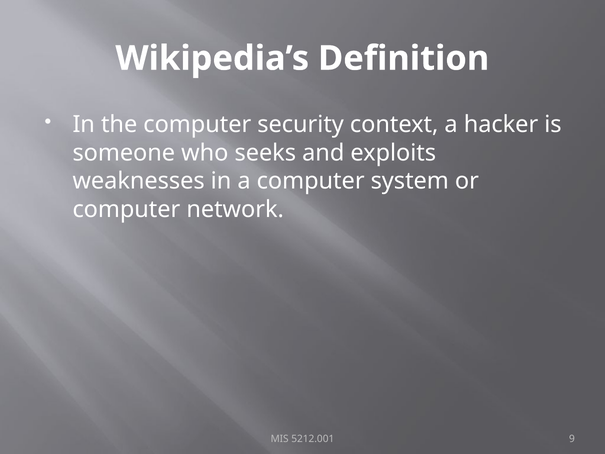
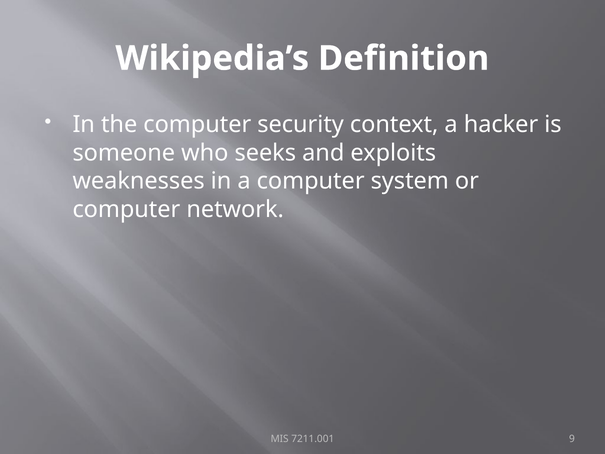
5212.001: 5212.001 -> 7211.001 (313, 439)
